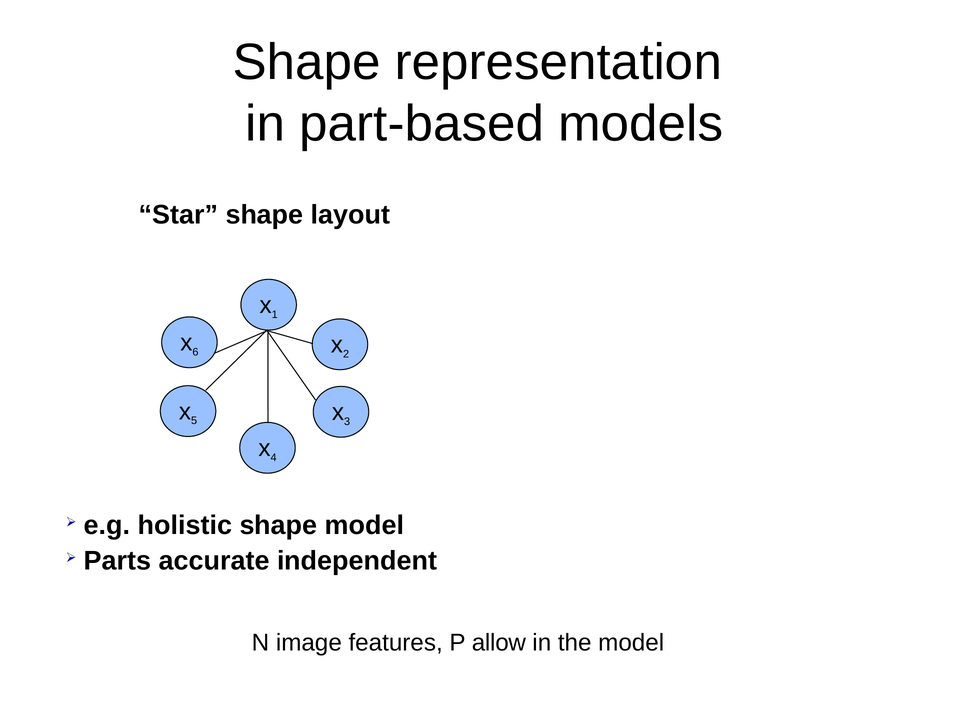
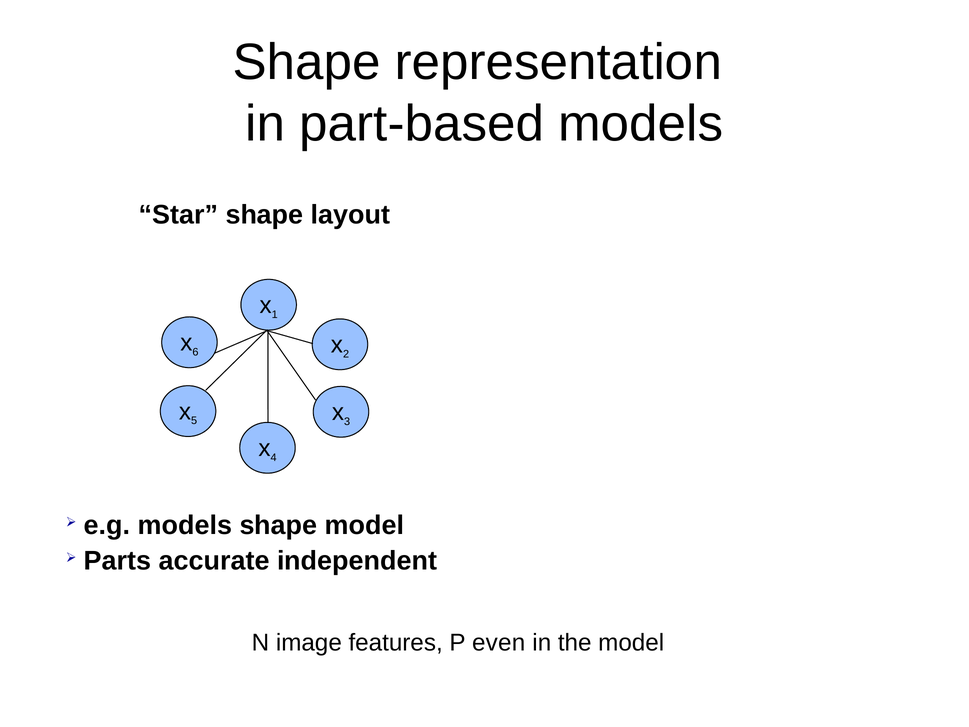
e.g holistic: holistic -> models (185, 525)
allow: allow -> even (499, 643)
